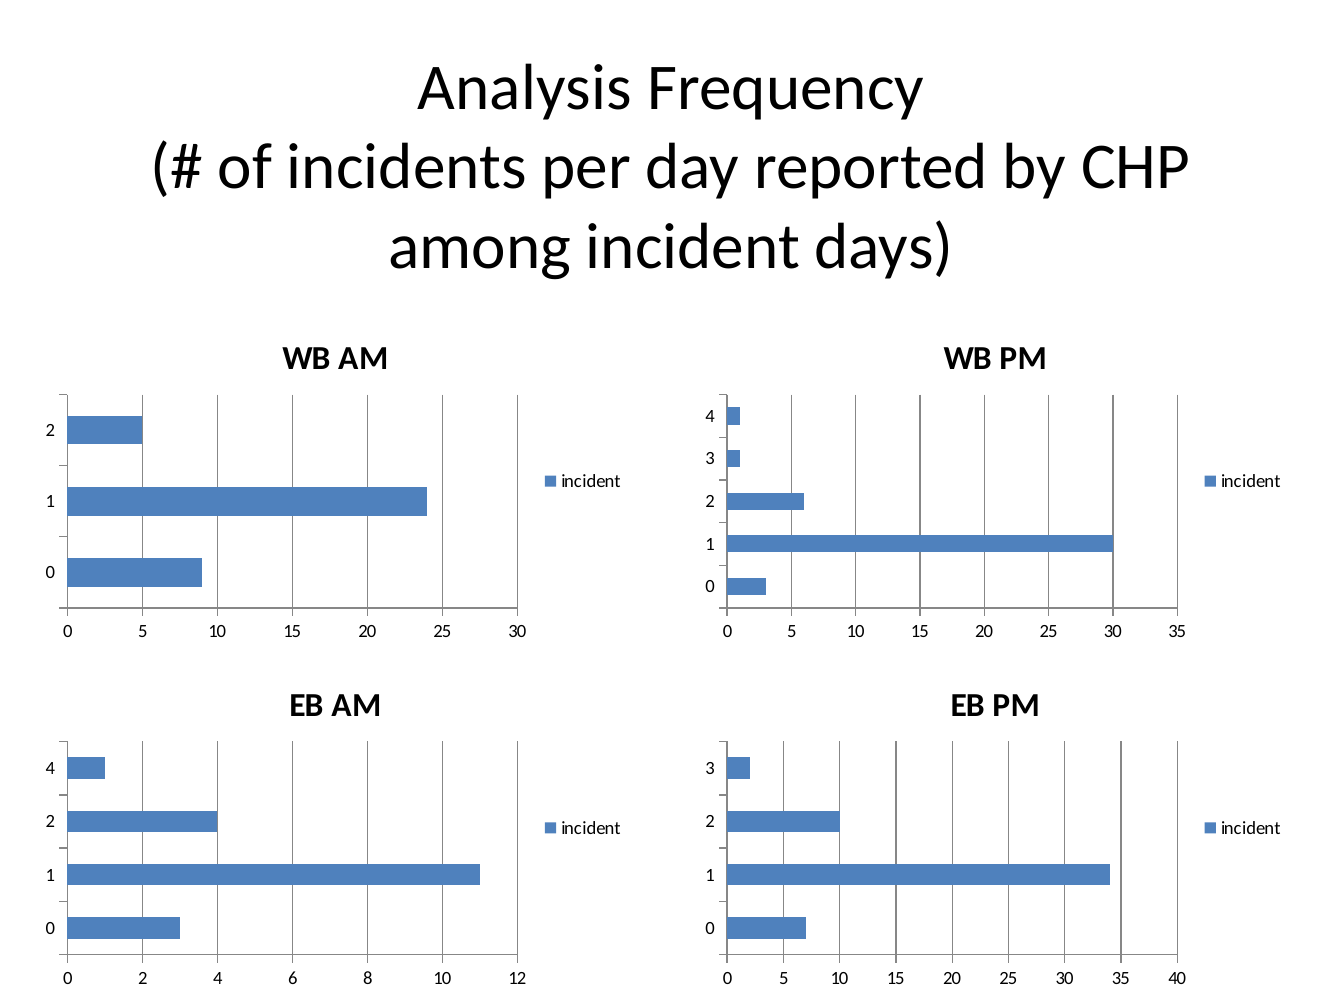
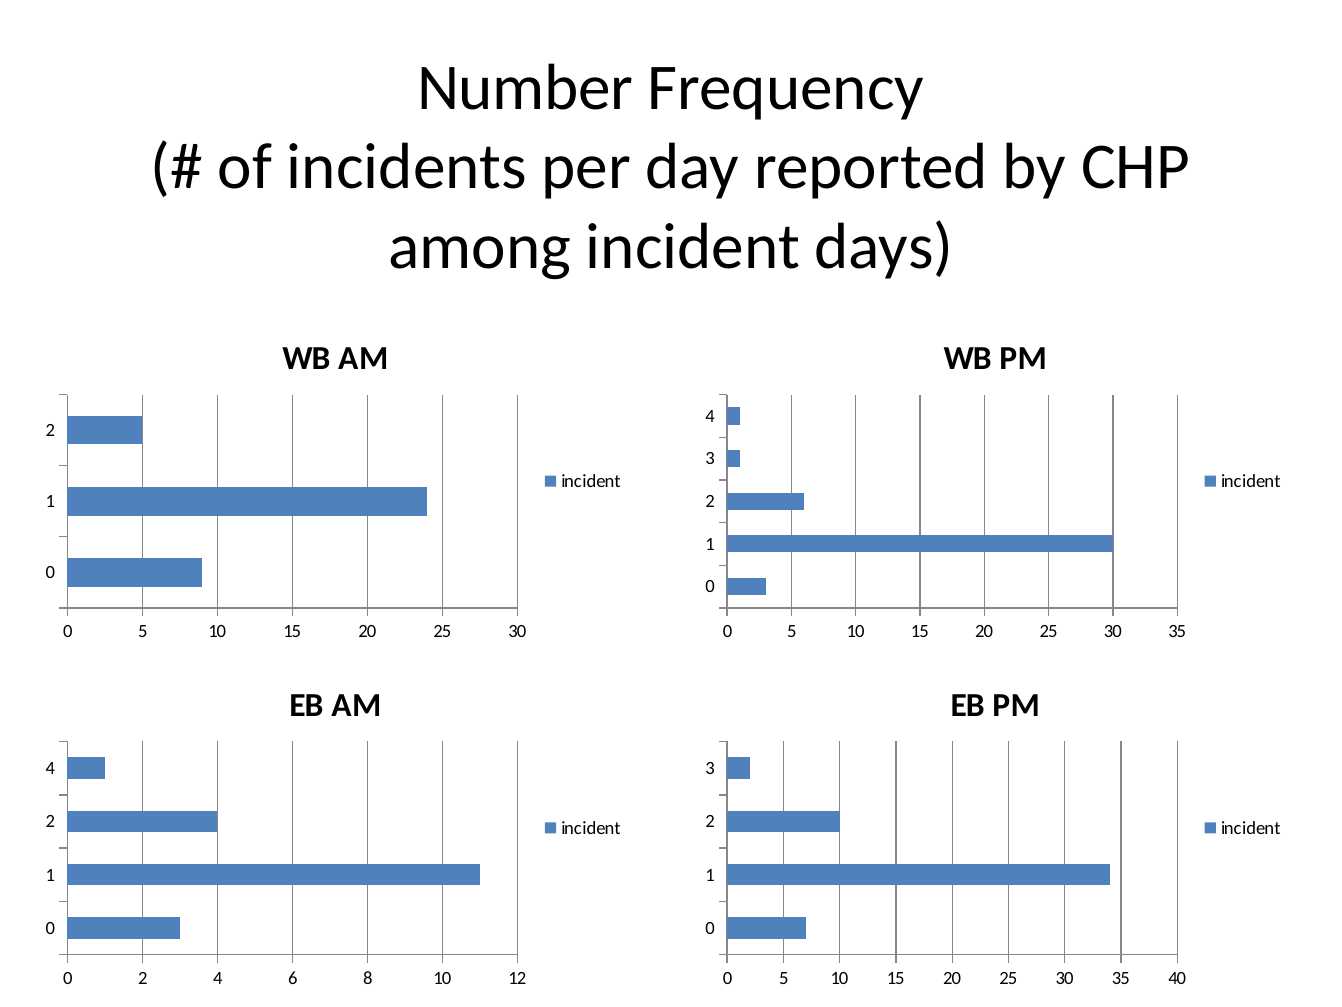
Analysis: Analysis -> Number (525, 88)
